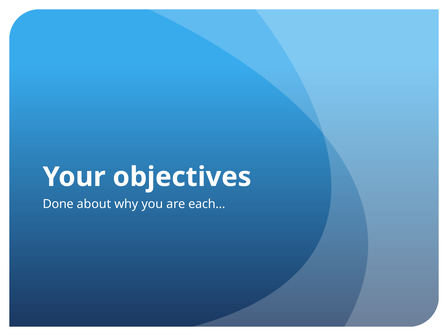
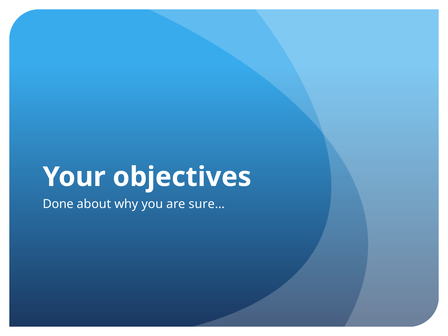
each…: each… -> sure… (207, 204)
